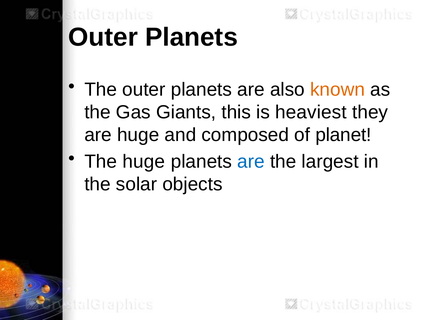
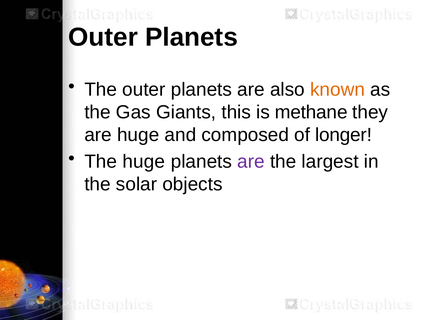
heaviest: heaviest -> methane (311, 112)
planet: planet -> longer (344, 135)
are colour: blue -> purple (251, 162)
